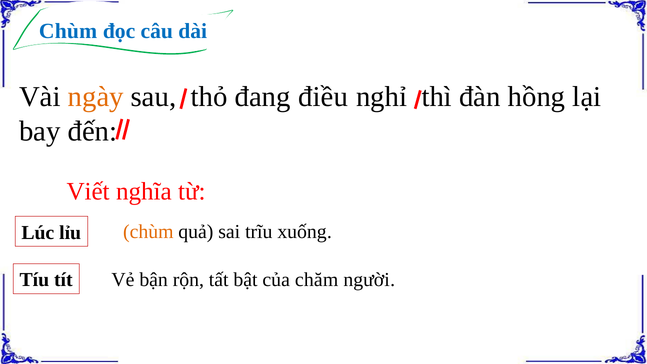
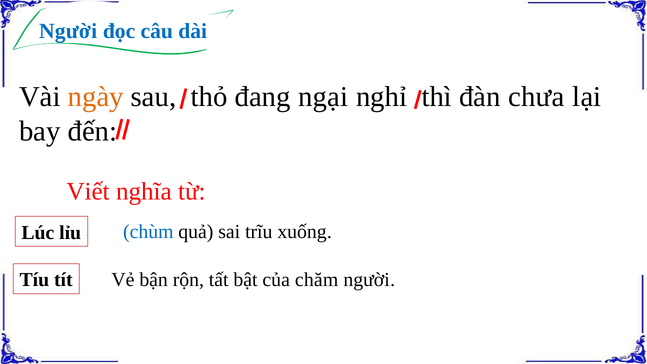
Chùm: Chùm -> Người (68, 31)
điều: điều -> ngại (323, 97)
hồng: hồng -> chưa (536, 97)
chùm colour: orange -> blue (148, 232)
